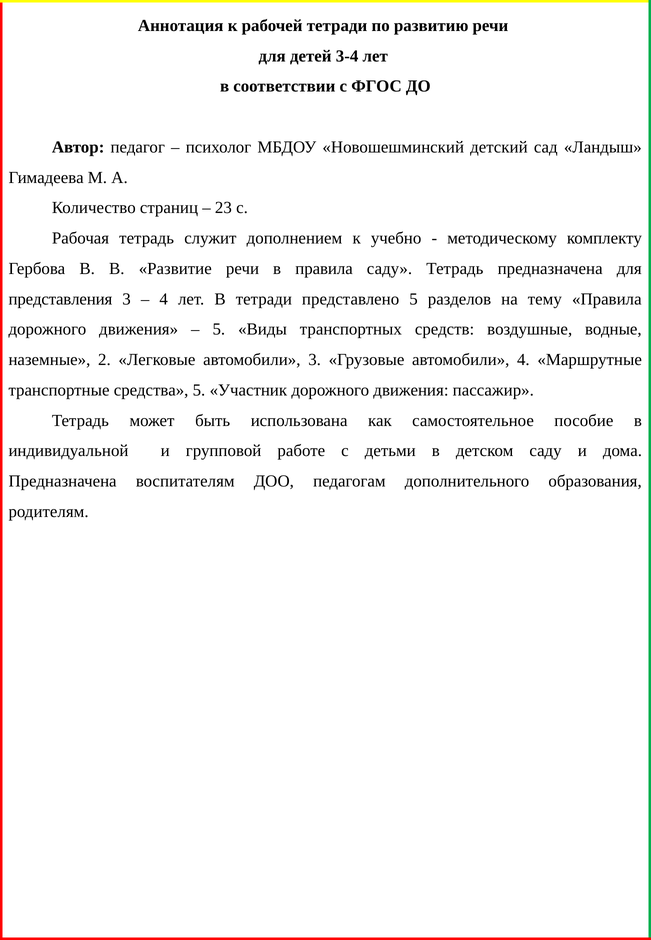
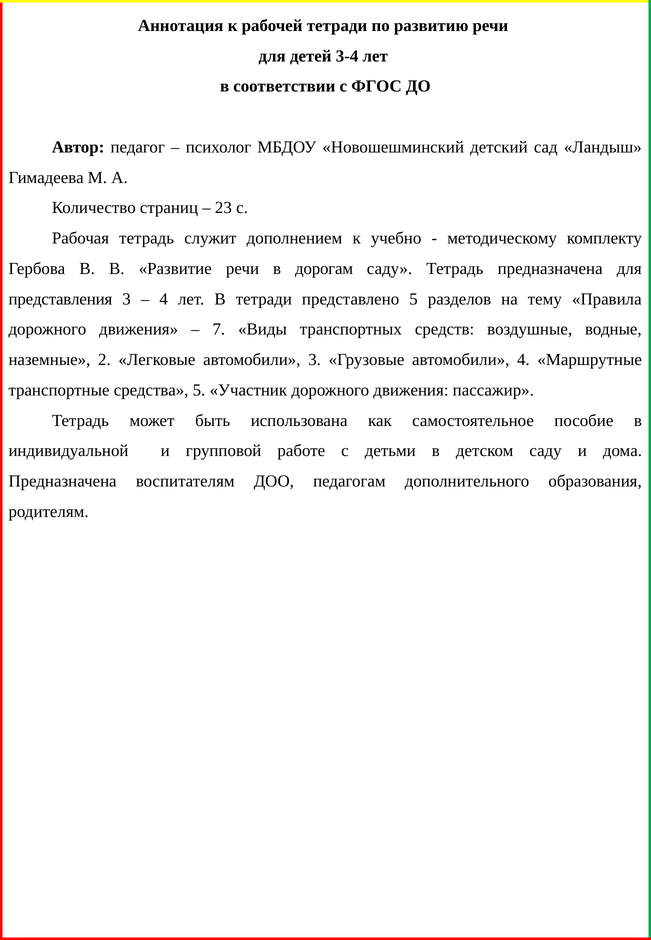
в правила: правила -> дорогам (324, 269)
5: 5 -> 7 (219, 329)
